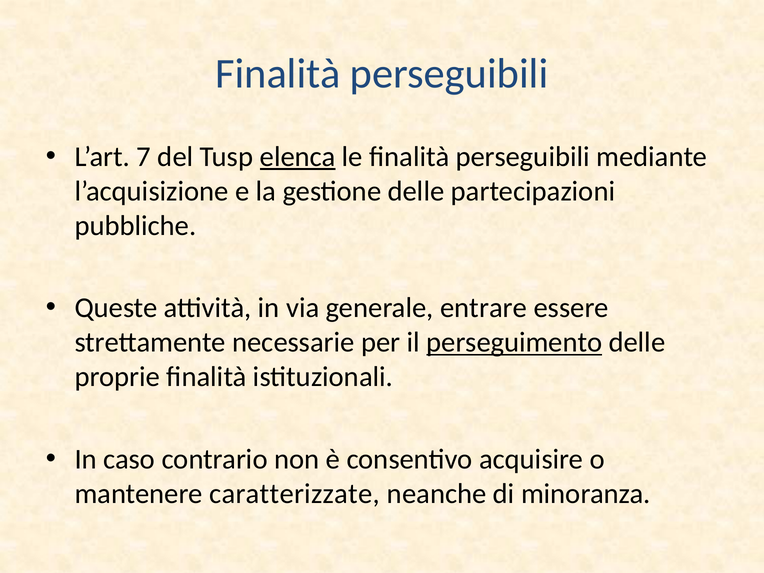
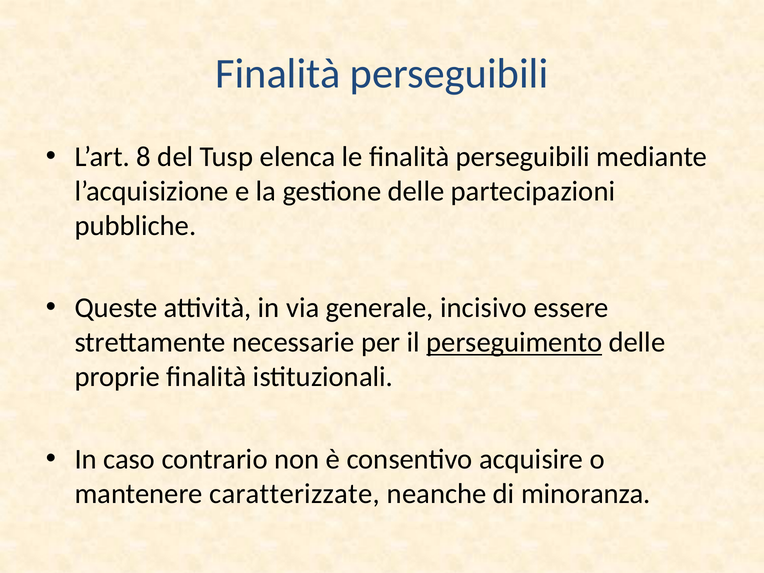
7: 7 -> 8 (144, 157)
elenca underline: present -> none (298, 157)
entrare: entrare -> incisivo (484, 308)
